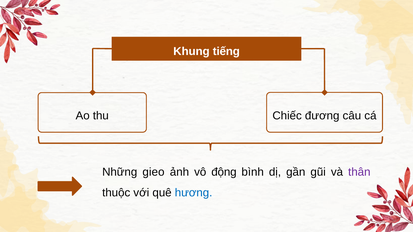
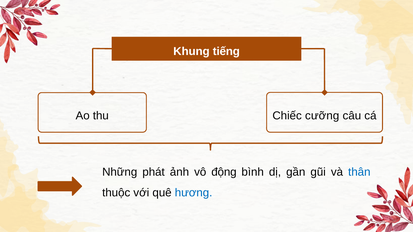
đương: đương -> cưỡng (322, 116)
gieo: gieo -> phát (154, 172)
thân colour: purple -> blue (359, 172)
